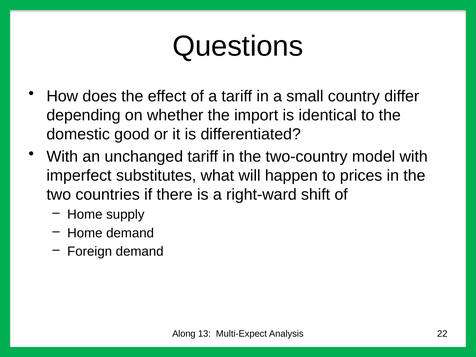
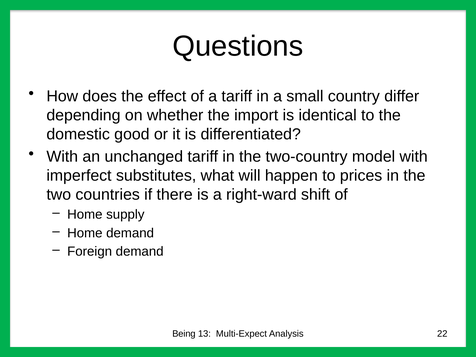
Along: Along -> Being (184, 334)
